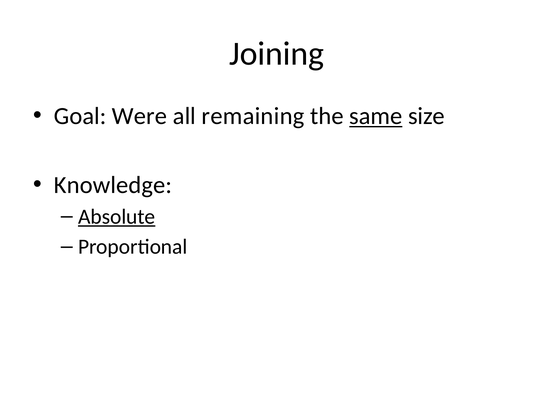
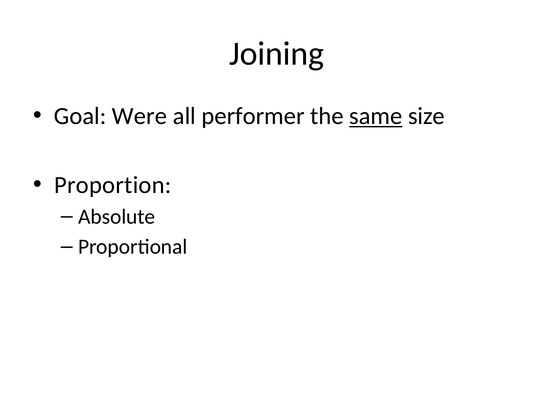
remaining: remaining -> performer (253, 116)
Knowledge: Knowledge -> Proportion (113, 185)
Absolute underline: present -> none (117, 217)
